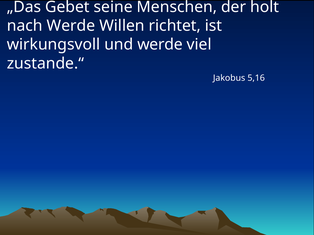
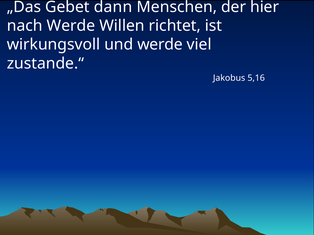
seine: seine -> dann (113, 7)
holt: holt -> hier (265, 7)
